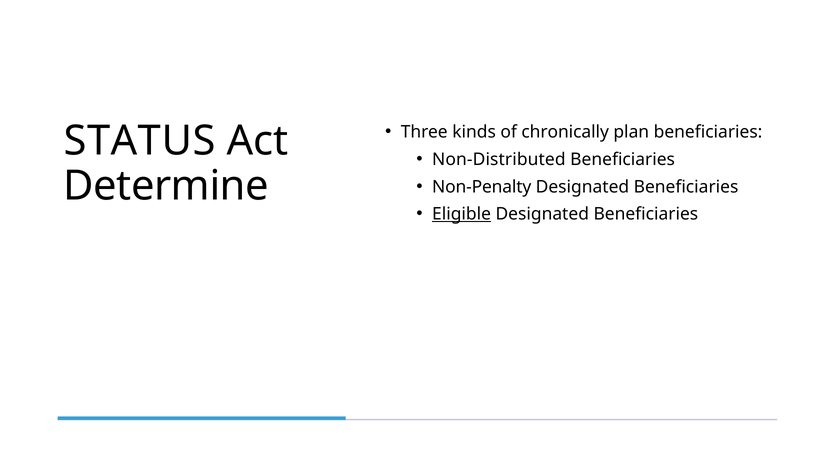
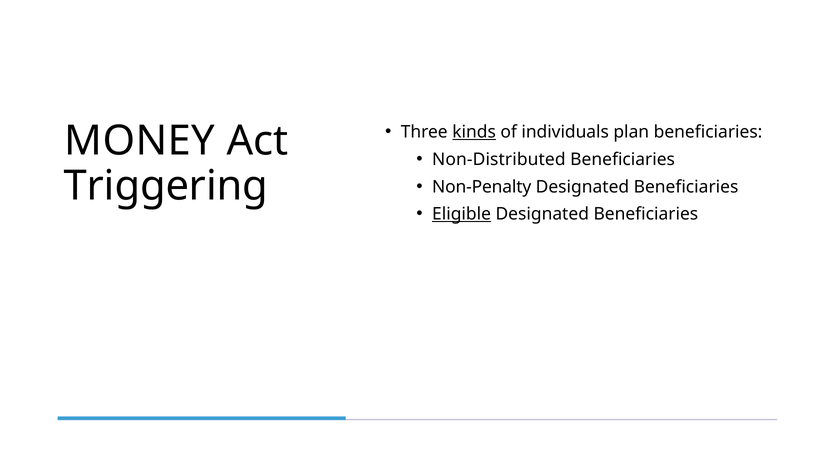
kinds underline: none -> present (474, 132)
chronically: chronically -> individuals (565, 132)
STATUS: STATUS -> MONEY (140, 141)
Determine: Determine -> Triggering (166, 186)
